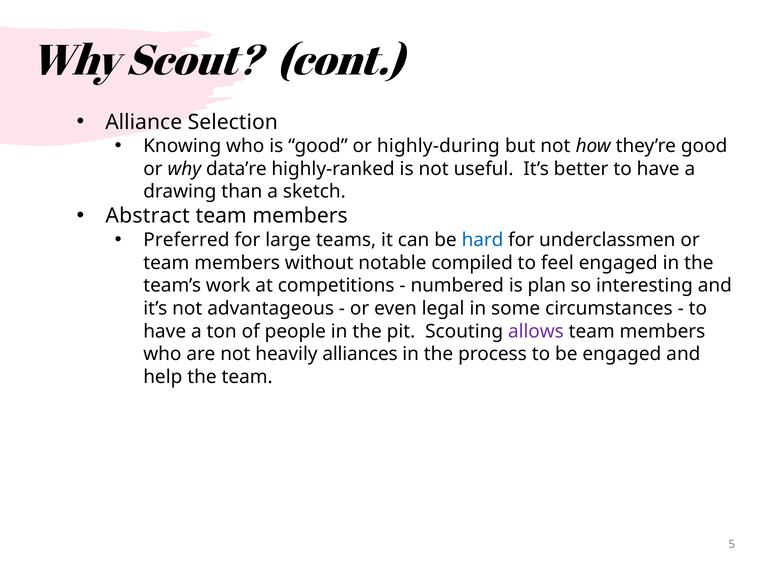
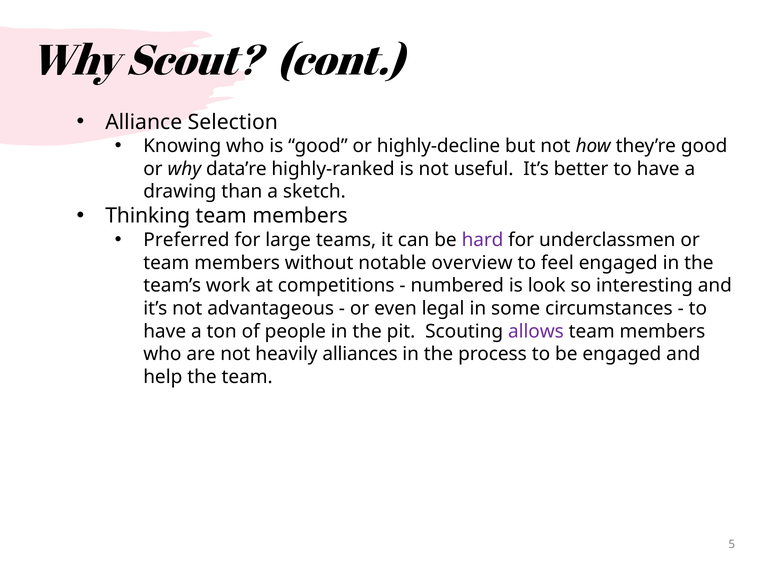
highly-during: highly-during -> highly-decline (439, 146)
Abstract: Abstract -> Thinking (148, 216)
hard colour: blue -> purple (483, 240)
compiled: compiled -> overview (472, 263)
plan: plan -> look (547, 285)
